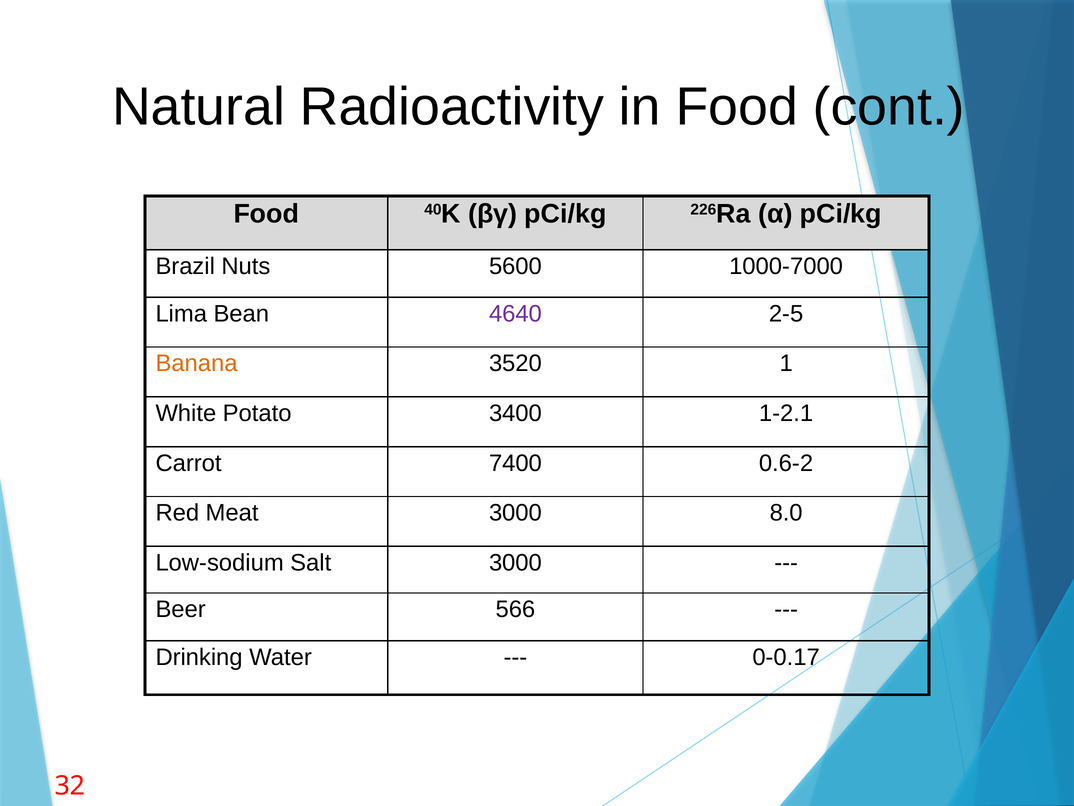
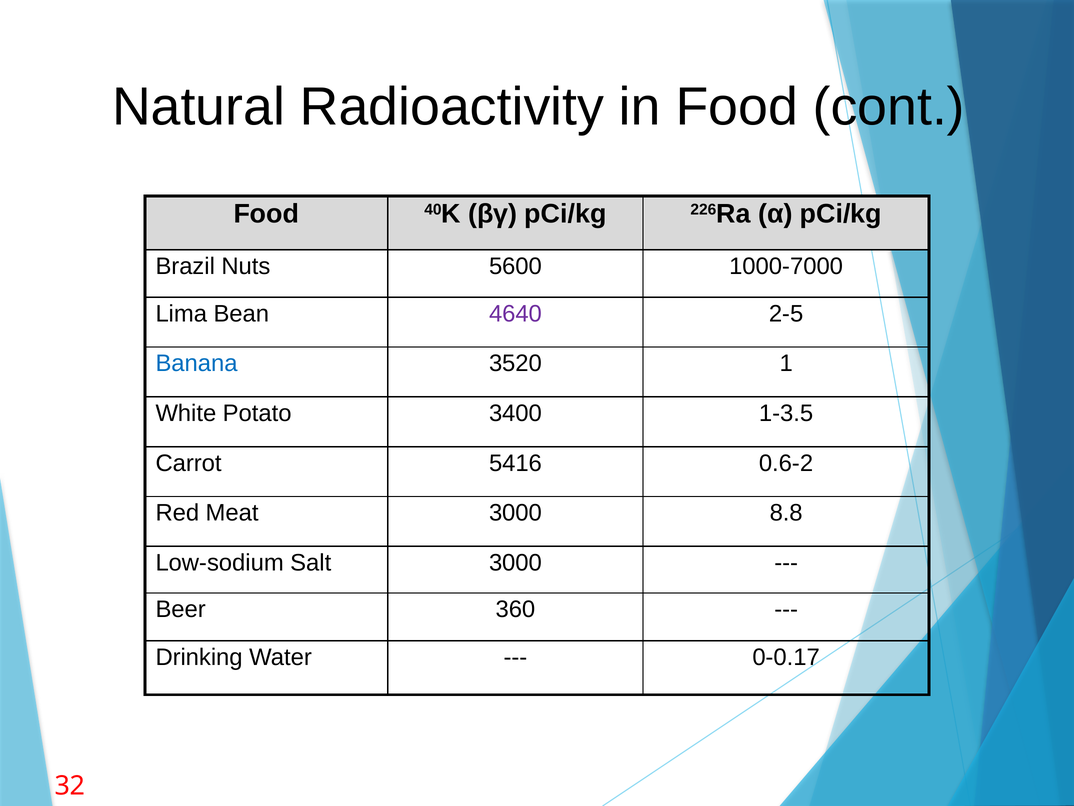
Banana colour: orange -> blue (197, 363)
1-2.1: 1-2.1 -> 1-3.5 (786, 413)
7400: 7400 -> 5416 (515, 463)
8.0: 8.0 -> 8.8 (786, 513)
566: 566 -> 360 (515, 609)
